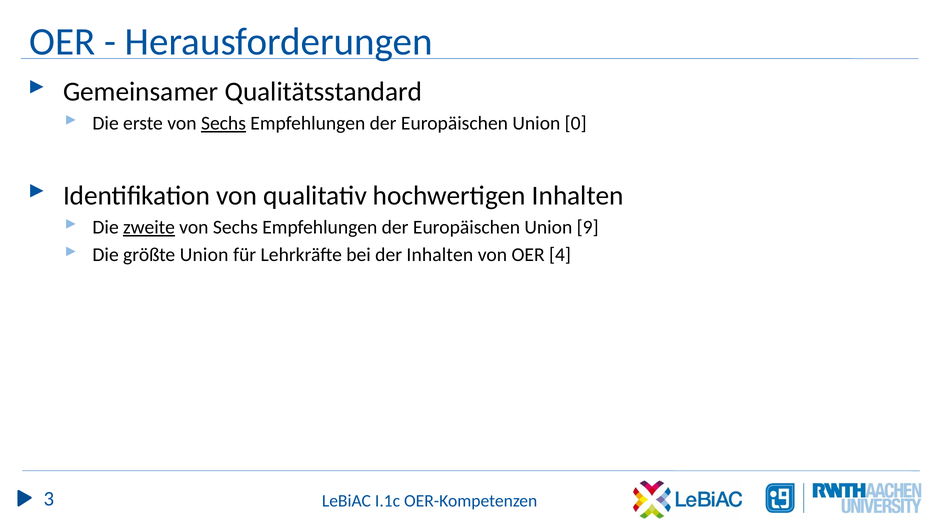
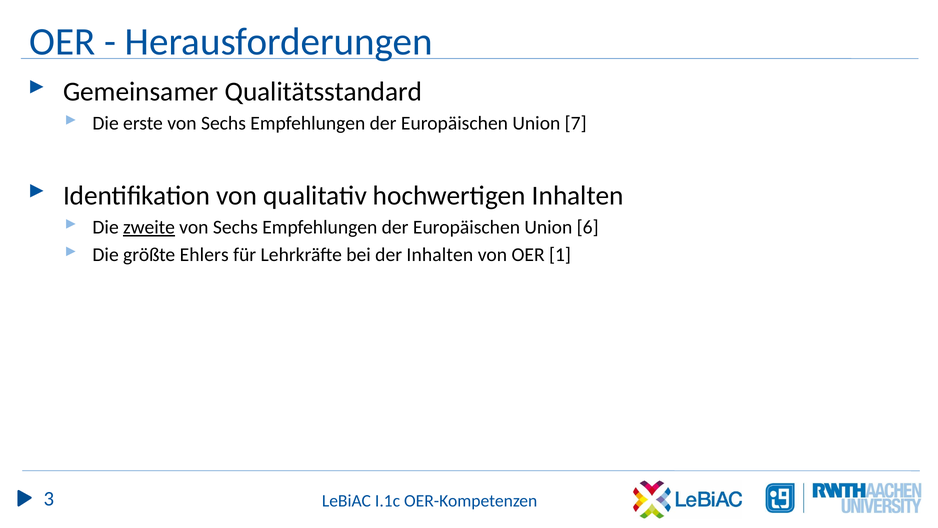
Sechs underline: present -> none (223, 123)
0: 0 -> 7 (576, 123)
9: 9 -> 6 (588, 227)
größte Union: Union -> Ehlers (204, 255)
4: 4 -> 1 (560, 255)
